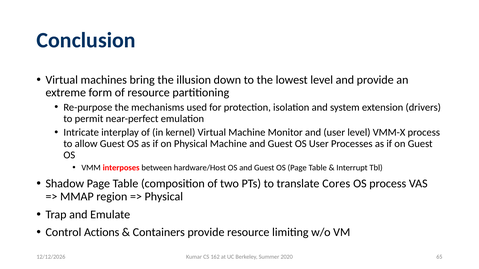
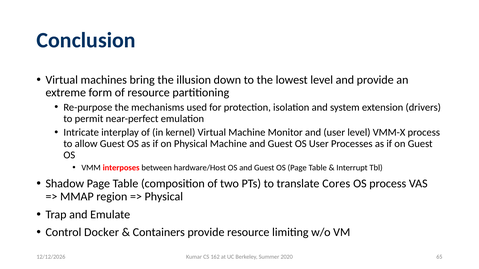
Actions: Actions -> Docker (102, 233)
